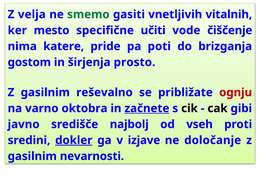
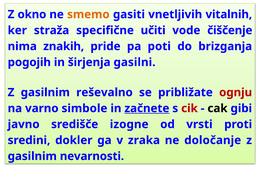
velja: velja -> okno (32, 14)
smemo colour: green -> orange (88, 14)
mesto: mesto -> straža (52, 30)
katere: katere -> znakih (64, 46)
gostom: gostom -> pogojih (29, 62)
prosto: prosto -> gasilni (135, 62)
oktobra: oktobra -> simbole (84, 108)
cik colour: black -> red (189, 108)
najbolj: najbolj -> izogne (129, 124)
vseh: vseh -> vrsti (199, 124)
dokler underline: present -> none (74, 140)
izjave: izjave -> zraka (144, 140)
